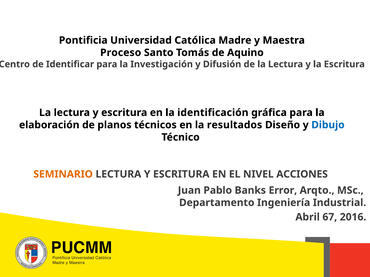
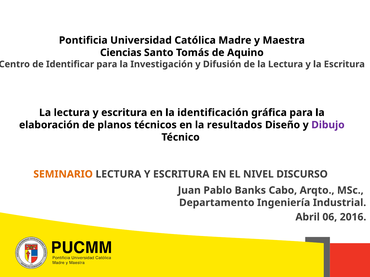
Proceso: Proceso -> Ciencias (121, 53)
Dibujo colour: blue -> purple (328, 125)
ACCIONES: ACCIONES -> DISCURSO (302, 174)
Error: Error -> Cabo (283, 191)
67: 67 -> 06 (330, 217)
